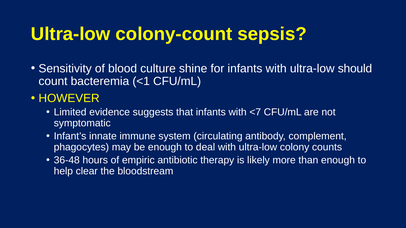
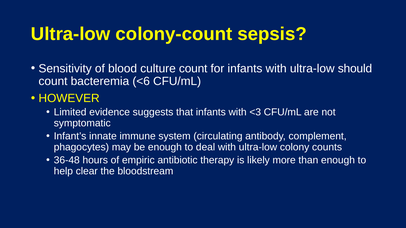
culture shine: shine -> count (193, 69)
<1: <1 -> <6 (141, 81)
<7: <7 -> <3 (255, 112)
